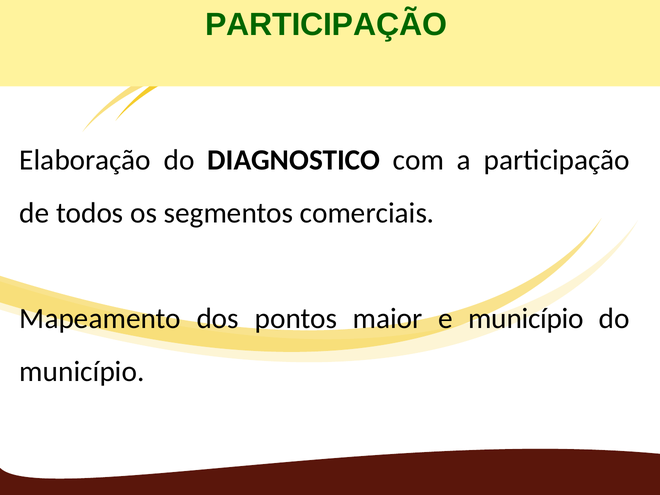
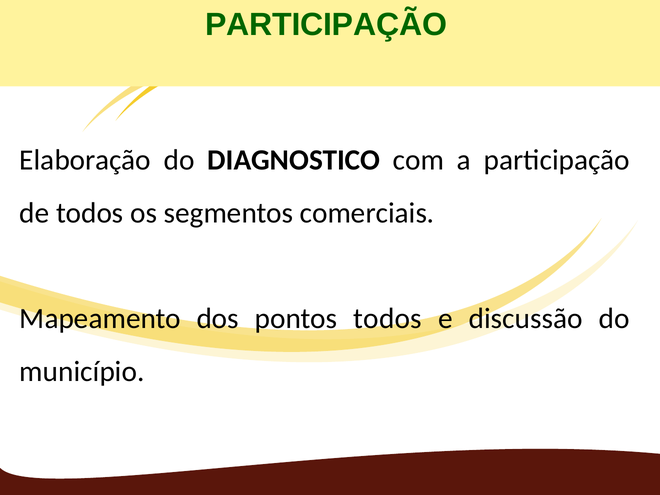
pontos maior: maior -> todos (388, 319)
e município: município -> discussão (526, 319)
